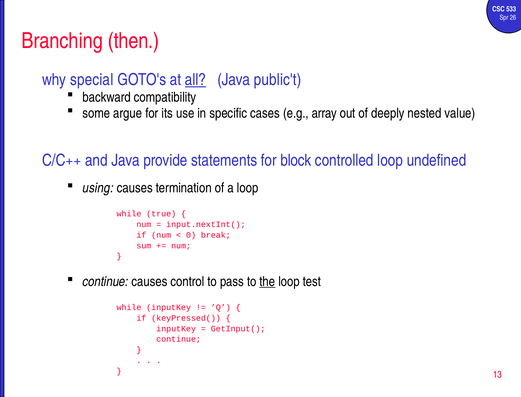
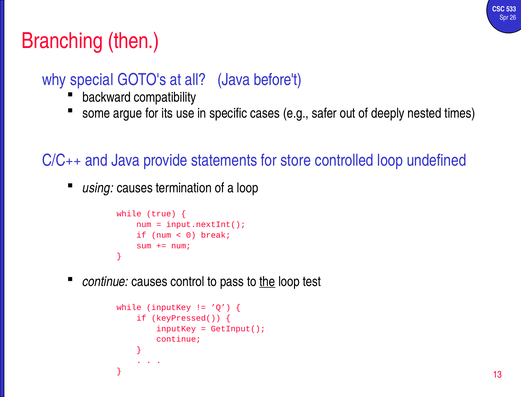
all underline: present -> none (196, 80)
public't: public't -> before't (278, 80)
array: array -> safer (324, 113)
value: value -> times (460, 113)
block: block -> store (296, 160)
